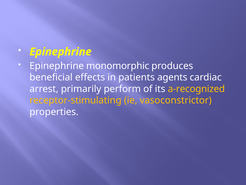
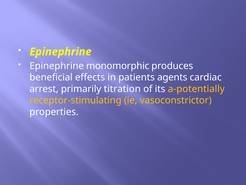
perform: perform -> titration (122, 89)
a-recognized: a-recognized -> a-potentially (196, 89)
